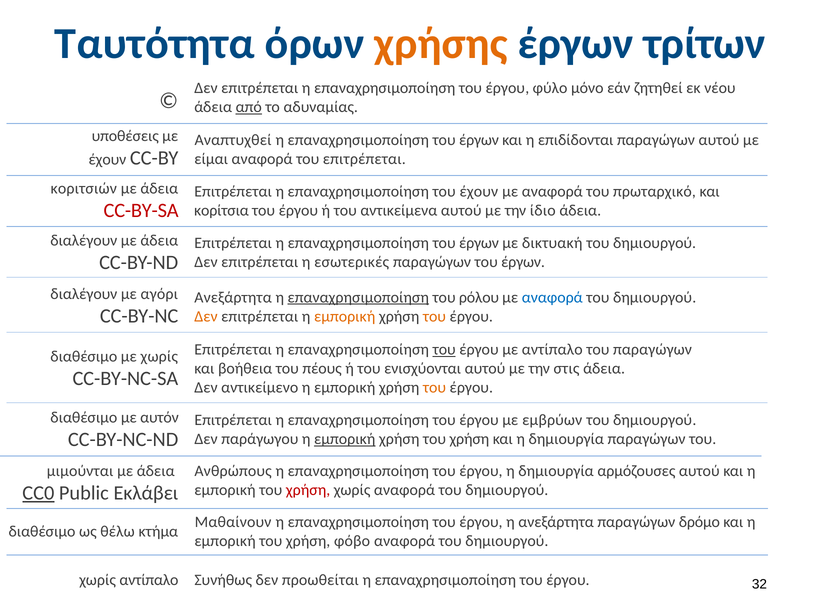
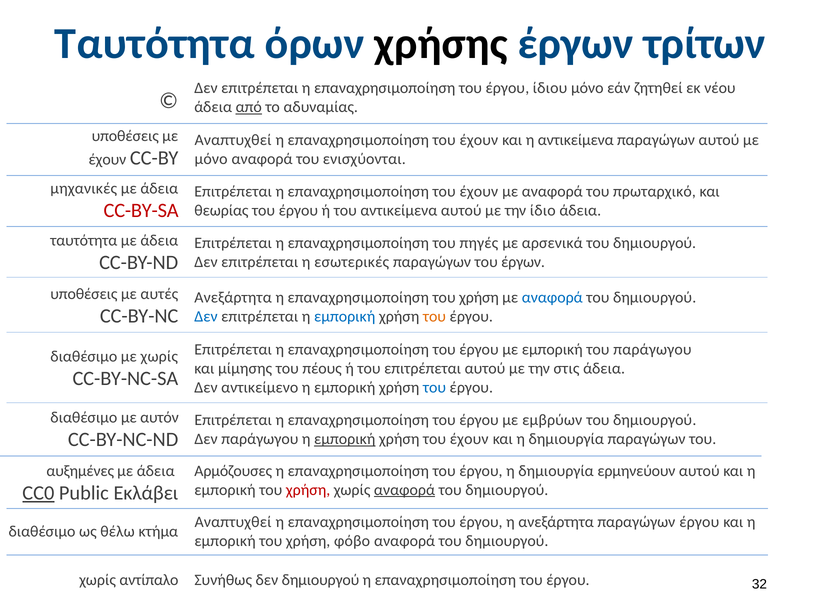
χρήσης colour: orange -> black (441, 44)
φύλο: φύλο -> ίδιου (550, 88)
έργων: έργων -> έχουν (479, 140)
η επιδίδονται: επιδίδονται -> αντικείμενα (576, 140)
είμαι: είμαι -> μόνο (211, 159)
του επιτρέπεται: επιτρέπεται -> ενισχύονται (364, 159)
κοριτσιών: κοριτσιών -> μηχανικές (84, 188)
κορίτσια: κορίτσια -> θεωρίας (221, 210)
διαλέγουν: διαλέγουν -> ταυτότητα (84, 240)
έργων: έργων -> πηγές (479, 243)
δικτυακή: δικτυακή -> αρσενικά (552, 243)
διαλέγουν: διαλέγουν -> υποθέσεις (84, 294)
αγόρι: αγόρι -> αυτές (159, 294)
επαναχρησιμοποίηση underline: present -> none (358, 297)
ρόλου: ρόλου -> χρήση (479, 297)
Δεν colour: orange -> blue (206, 316)
εμπορική colour: orange -> blue (345, 316)
του underline: present -> none (444, 350)
με αντίπαλο: αντίπαλο -> εμπορική (552, 350)
του παραγώγων: παραγώγων -> παράγωγου (652, 350)
βοήθεια: βοήθεια -> μίμησης (245, 369)
του ενισχύονται: ενισχύονται -> επιτρέπεται (423, 369)
του colour: orange -> blue (434, 388)
χρήση του χρήση: χρήση -> έχουν (469, 439)
μιμούνται: μιμούνται -> αυξημένες (80, 471)
Ανθρώπους: Ανθρώπους -> Αρμόζουσες (233, 471)
αρμόζουσες: αρμόζουσες -> ερμηνεύουν (636, 471)
αναφορά underline: none -> present (405, 490)
Μαθαίνουν: Μαθαίνουν -> Αναπτυχθεί (233, 522)
παραγώγων δρόμο: δρόμο -> έργου (699, 522)
δεν προωθείται: προωθείται -> δημιουργού (320, 580)
